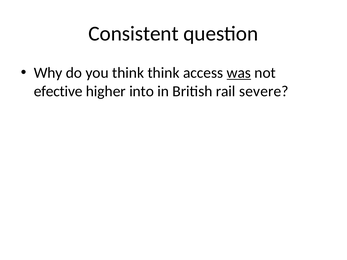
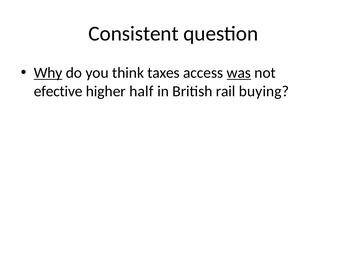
Why underline: none -> present (48, 73)
think think: think -> taxes (164, 73)
into: into -> half (141, 91)
severe: severe -> buying (264, 91)
